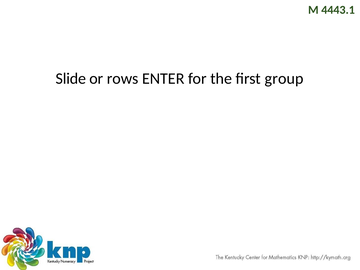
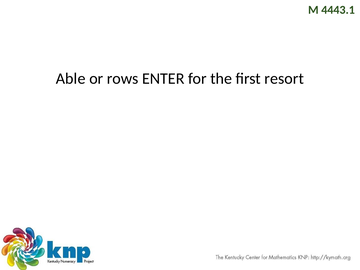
Slide: Slide -> Able (71, 79)
group: group -> resort (284, 79)
